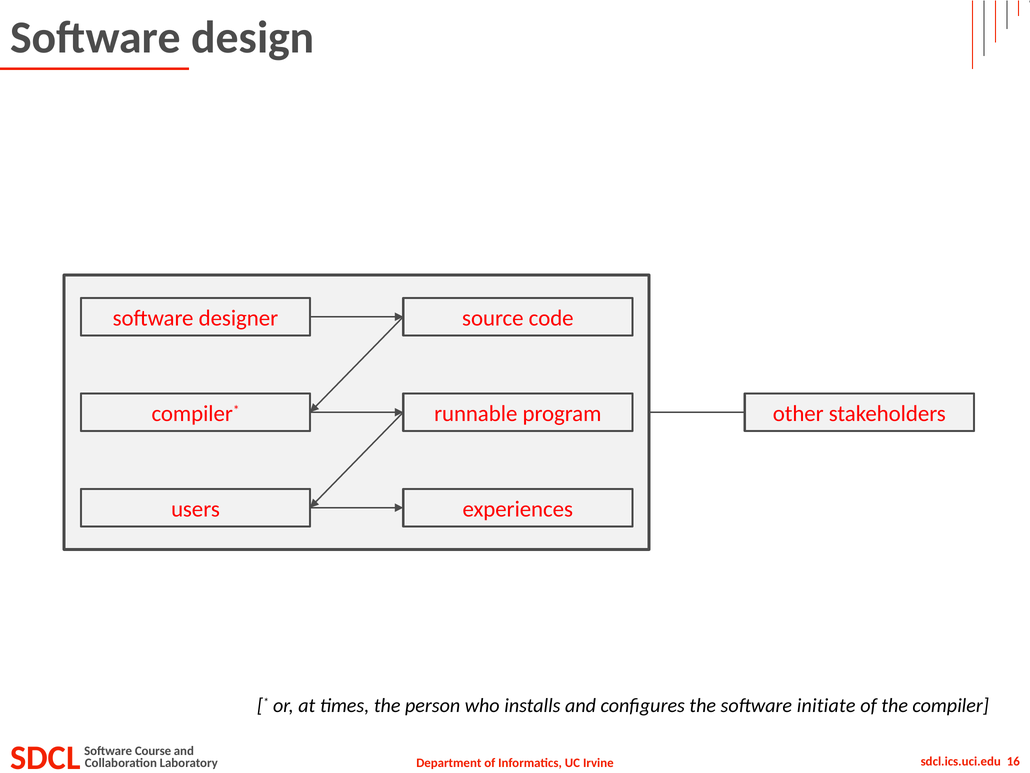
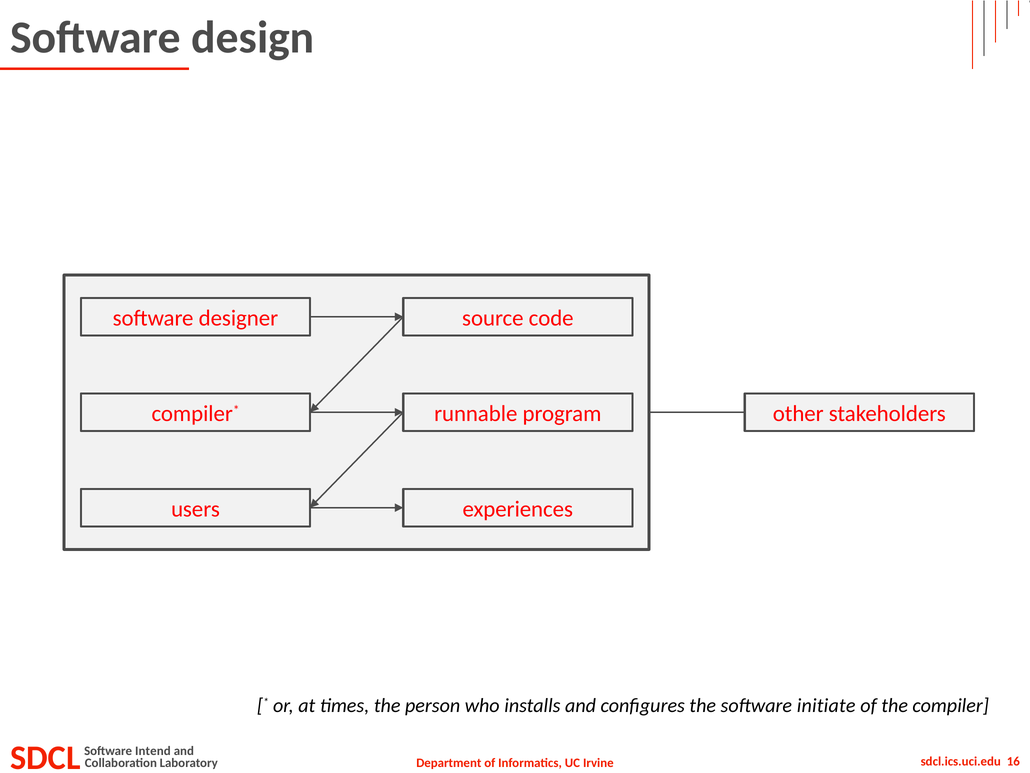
Course: Course -> Intend (153, 750)
